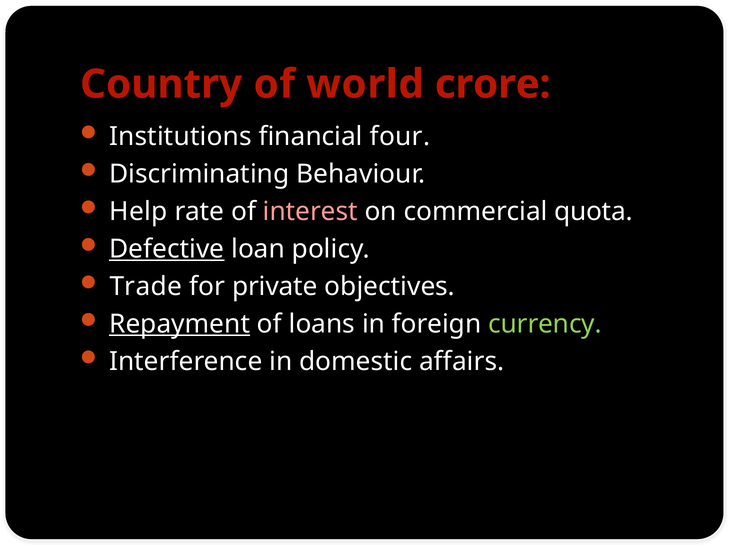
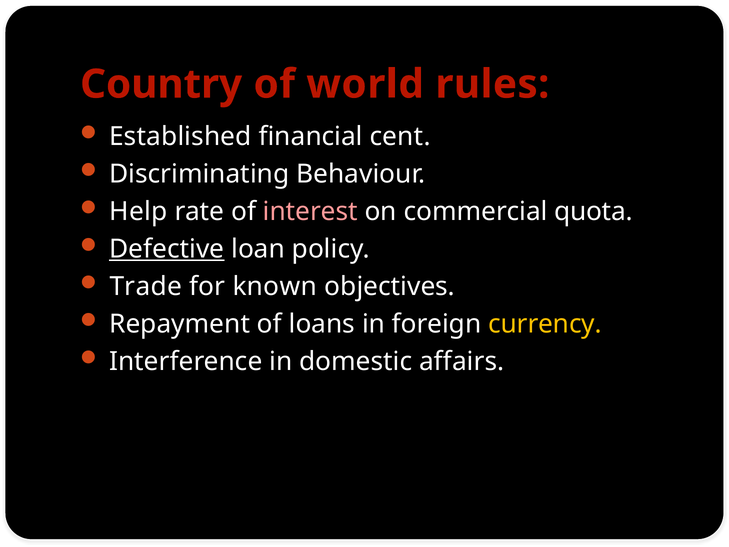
crore: crore -> rules (492, 84)
Institutions: Institutions -> Established (180, 137)
four: four -> cent (400, 137)
private: private -> known (275, 286)
Repayment underline: present -> none (180, 324)
currency colour: light green -> yellow (545, 324)
